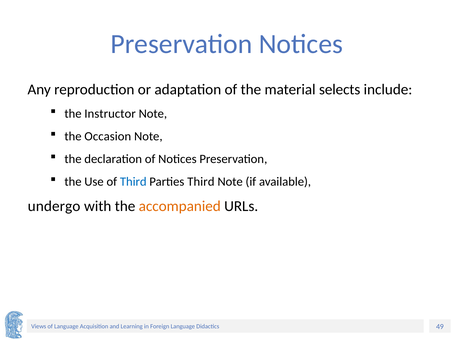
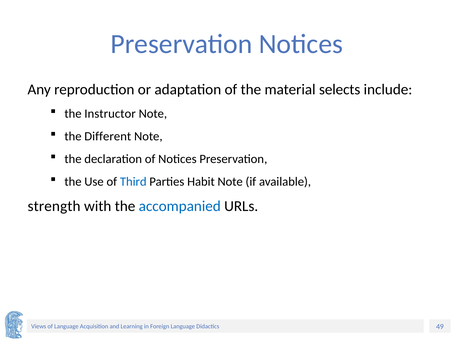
Occasion: Occasion -> Different (108, 137)
Parties Third: Third -> Habit (201, 182)
undergo: undergo -> strength (54, 206)
accompanied colour: orange -> blue (180, 206)
